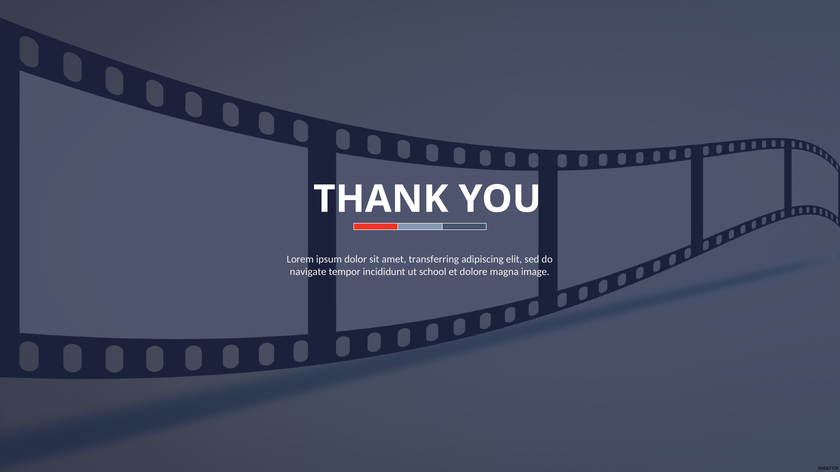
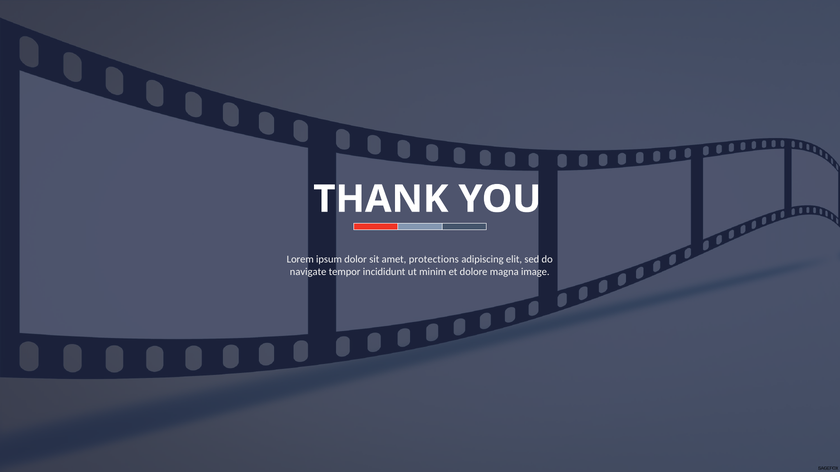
transferring: transferring -> protections (434, 259)
school: school -> minim (433, 272)
